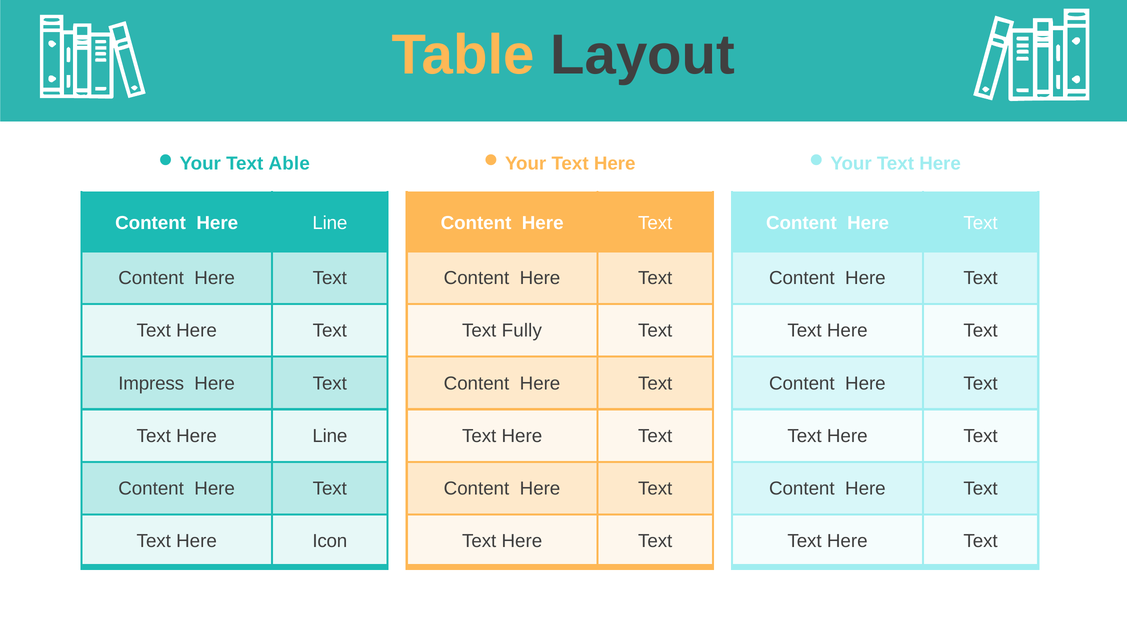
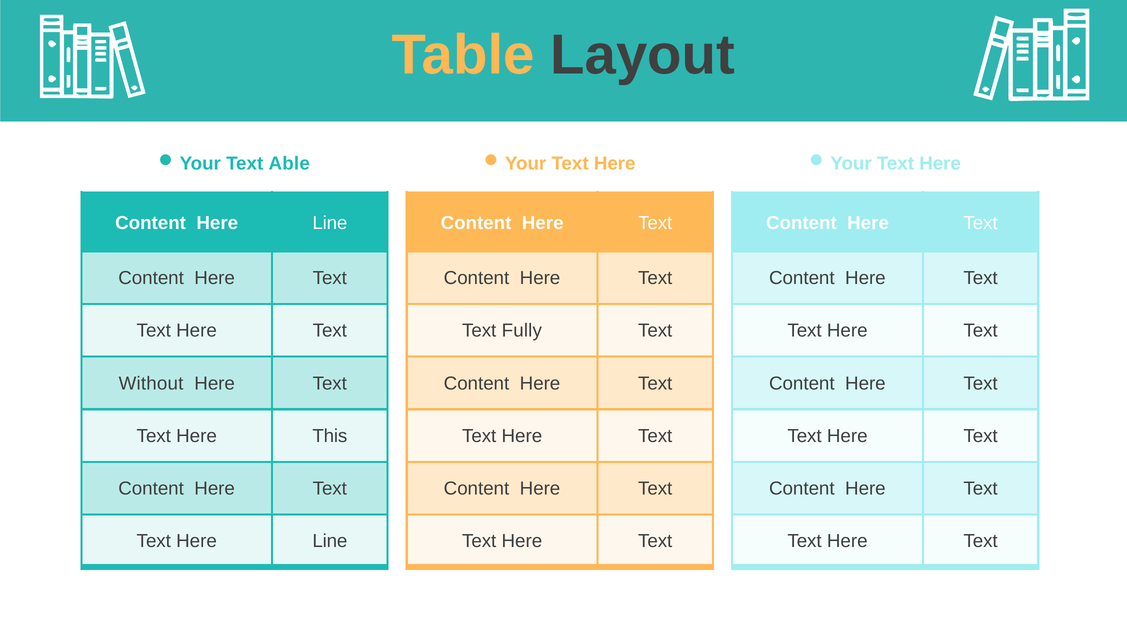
Impress: Impress -> Without (151, 383)
Text Here Line: Line -> This (330, 436)
Text Here Icon: Icon -> Line (330, 541)
